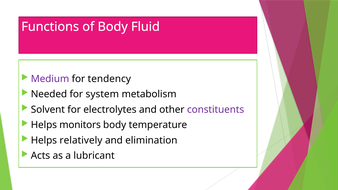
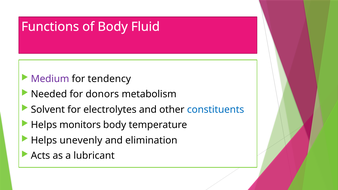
system: system -> donors (102, 94)
constituents colour: purple -> blue (216, 110)
relatively: relatively -> unevenly (81, 140)
